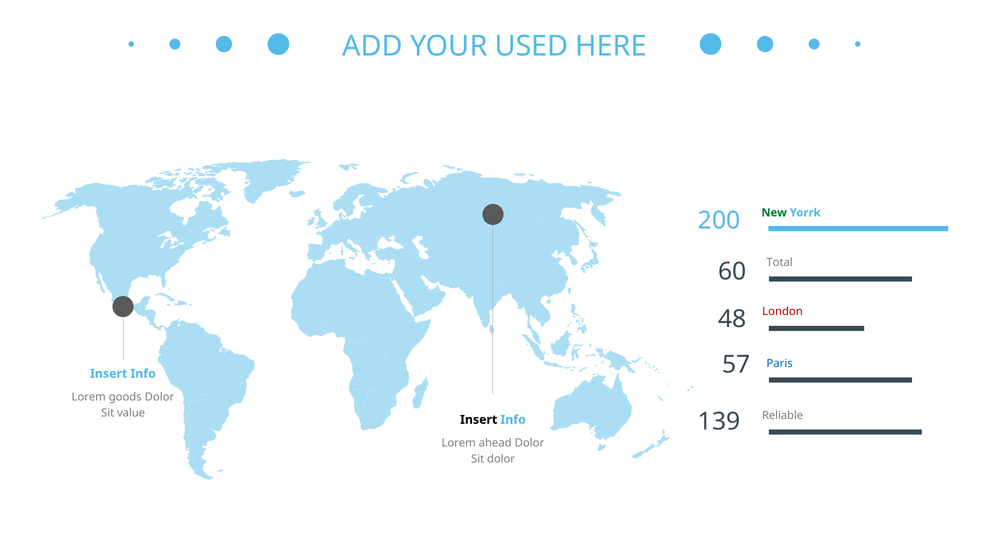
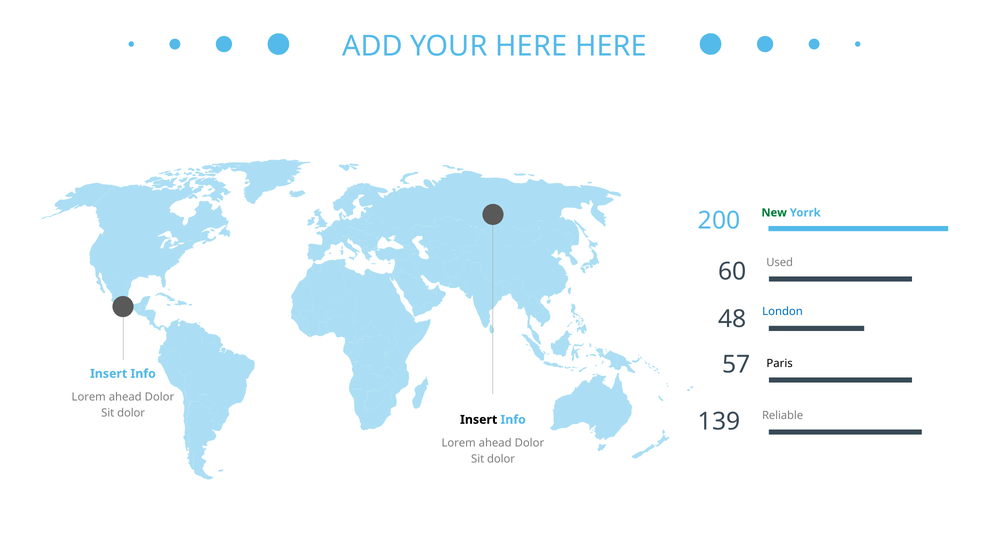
YOUR USED: USED -> HERE (531, 46)
Total: Total -> Used (780, 263)
London colour: red -> blue (783, 312)
Paris colour: blue -> black (780, 364)
goods: goods -> ahead (125, 397)
value: value -> dolor (131, 413)
